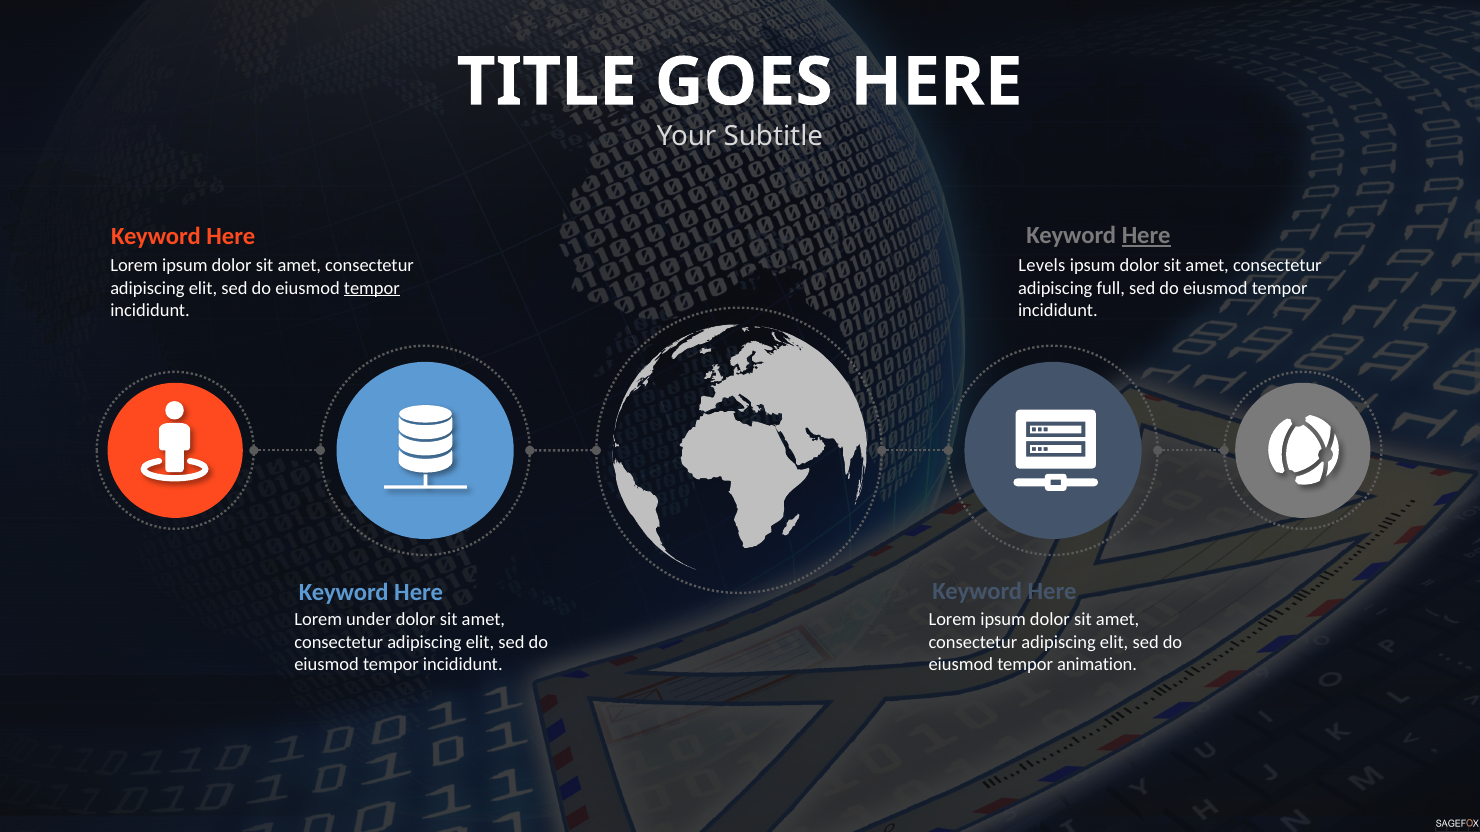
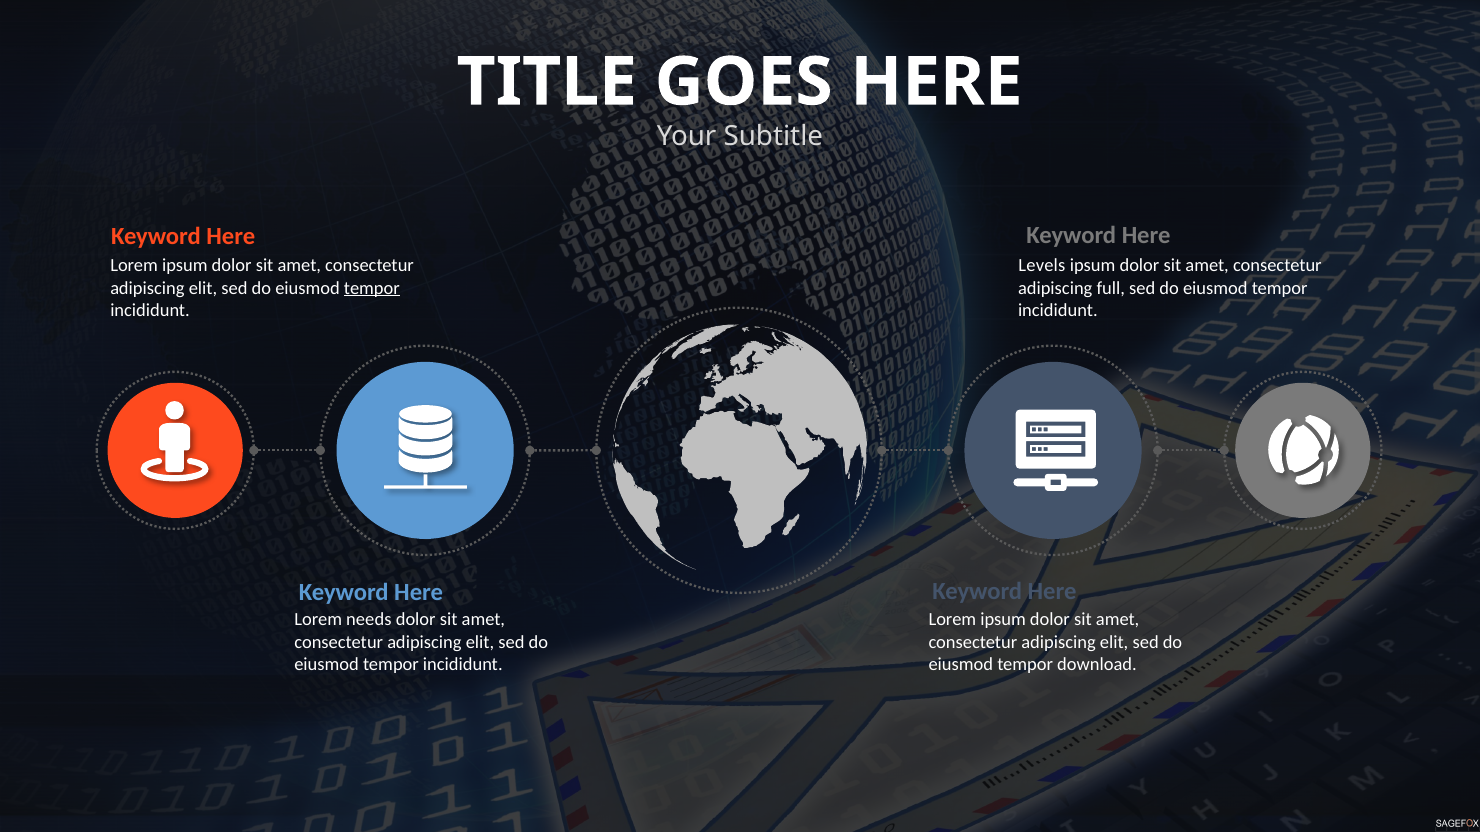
Here underline: present -> none (1146, 236)
under: under -> needs (369, 620)
animation: animation -> download (1097, 665)
